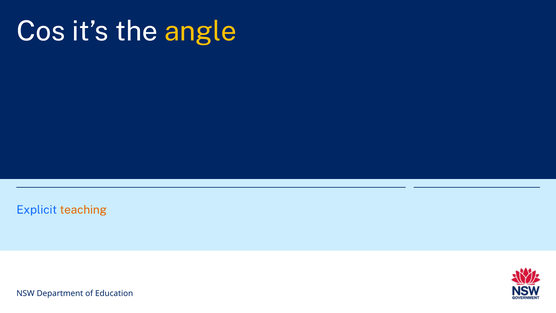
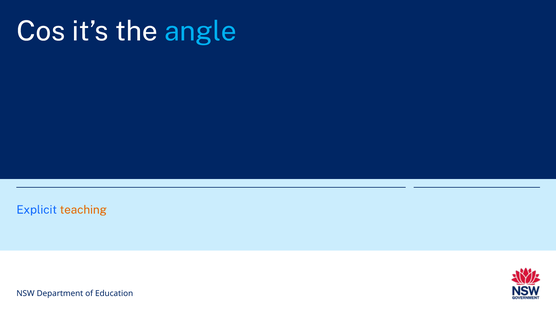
angle colour: yellow -> light blue (200, 31)
